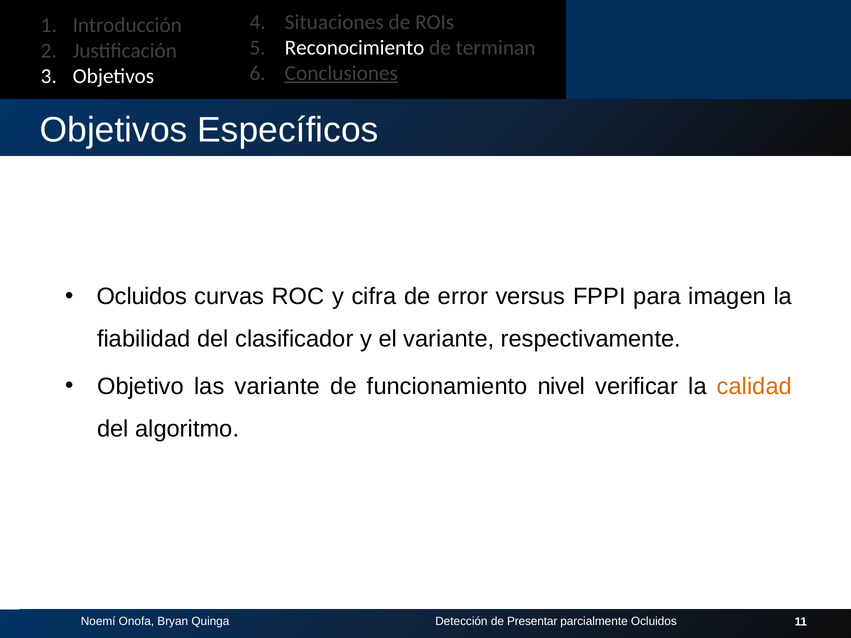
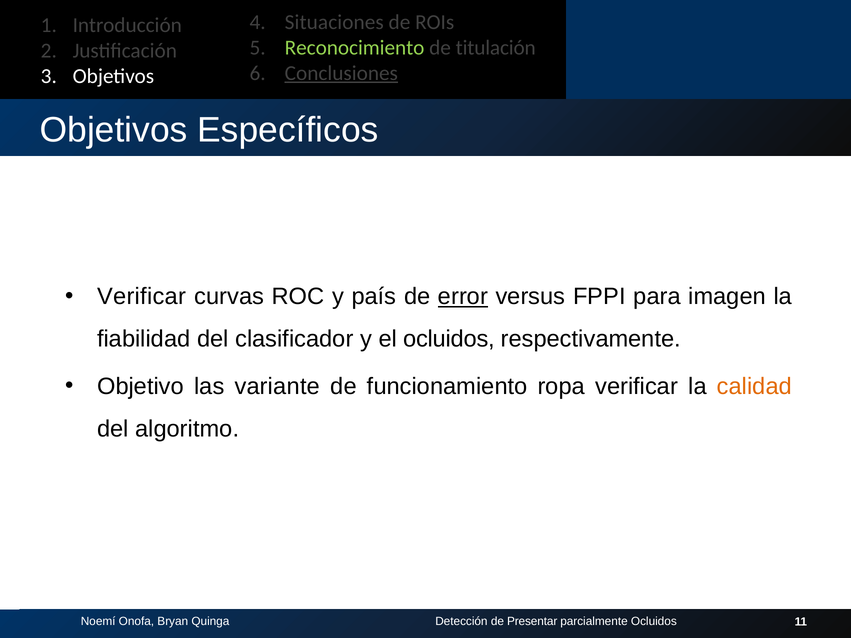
Reconocimiento colour: white -> light green (355, 48)
terminan: terminan -> titulación (496, 48)
Ocluidos: Ocluidos -> Verificar (142, 297)
cifra: cifra -> país (374, 297)
error underline: none -> present (463, 297)
el variante: variante -> ocluidos (449, 339)
nivel: nivel -> ropa (561, 387)
